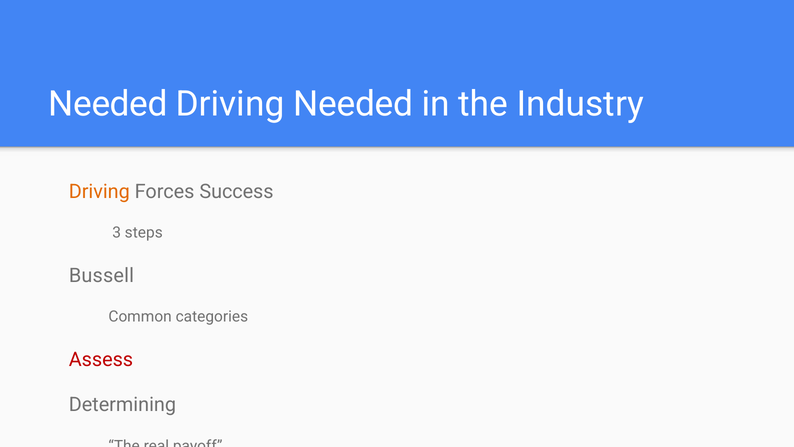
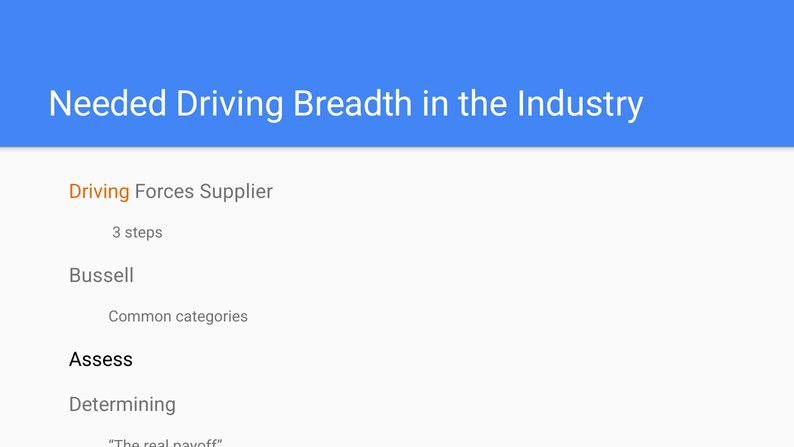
Driving Needed: Needed -> Breadth (353, 104)
Success: Success -> Supplier (236, 191)
Assess colour: red -> black (101, 359)
